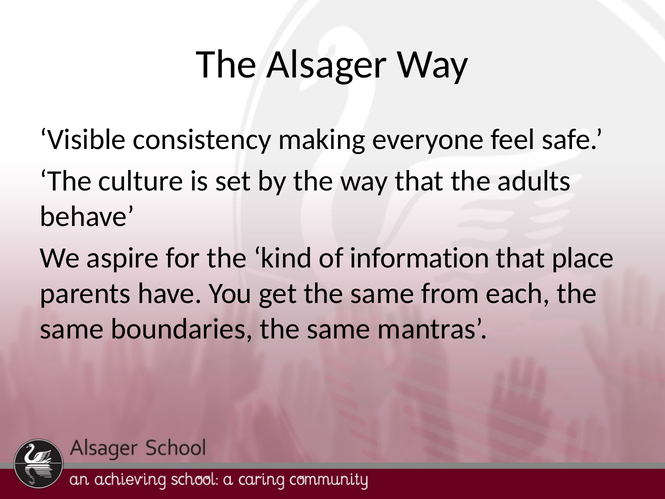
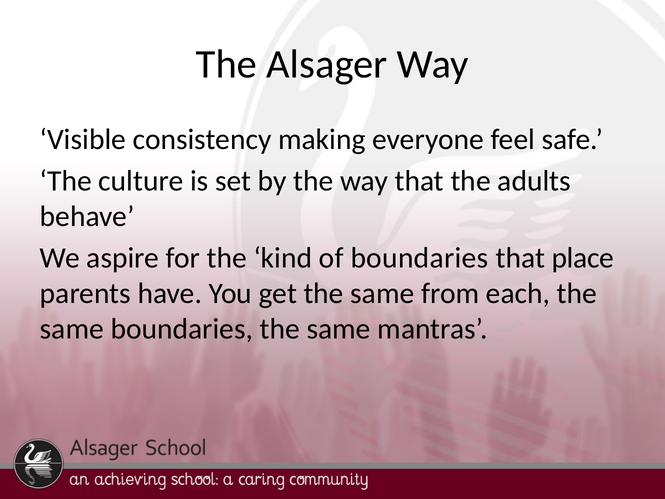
of information: information -> boundaries (419, 258)
